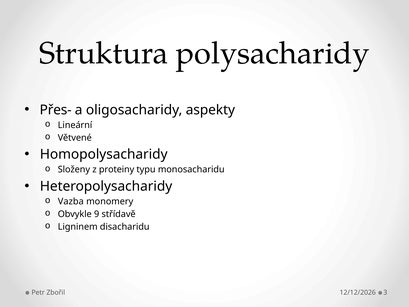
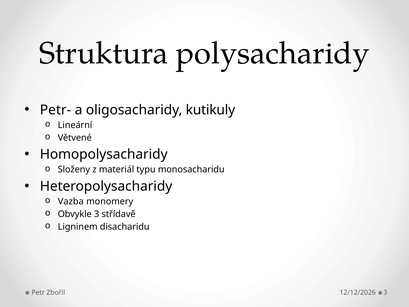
Přes-: Přes- -> Petr- (56, 110)
aspekty: aspekty -> kutikuly (210, 110)
proteiny: proteiny -> materiál (117, 169)
Obvykle 9: 9 -> 3 (97, 214)
